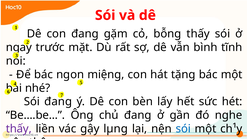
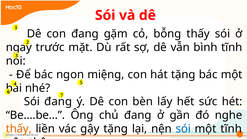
thấy colour: purple -> orange (19, 129)
gậy lµng: lµng -> tặng (116, 129)
một ch¹y: ch¹y -> tĩnh (231, 129)
